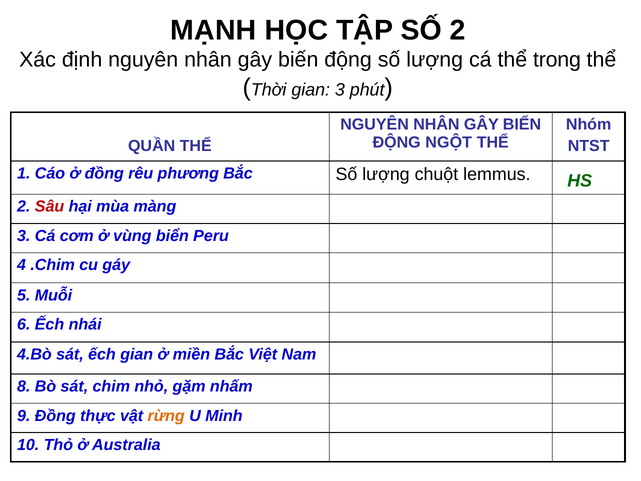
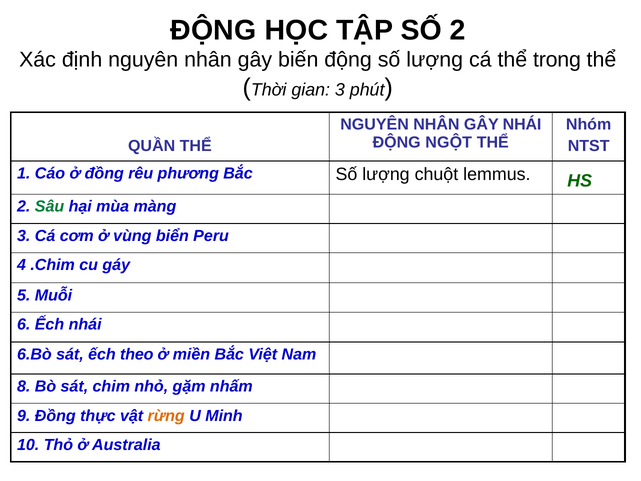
MẠNH: MẠNH -> ĐỘNG (213, 30)
GÂY BIỂN: BIỂN -> NHÁI (522, 125)
Sâu colour: red -> green (50, 206)
4.Bò: 4.Bò -> 6.Bò (34, 354)
ếch gian: gian -> theo (137, 354)
